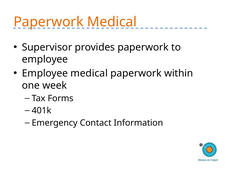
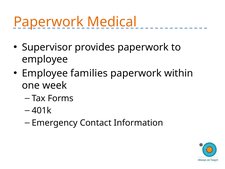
Employee medical: medical -> families (89, 73)
